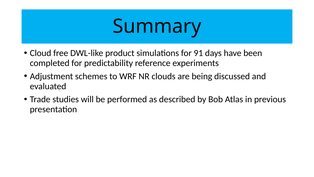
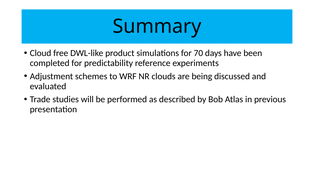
91: 91 -> 70 (198, 53)
